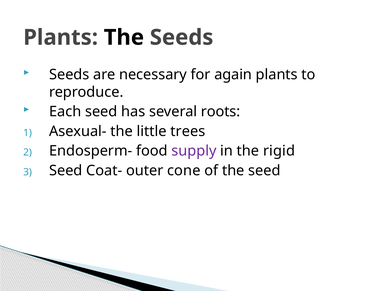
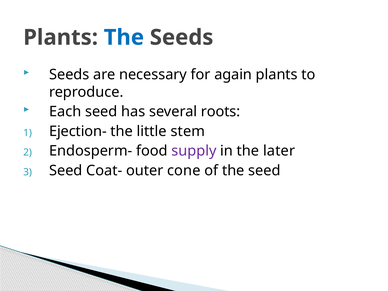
The colour: black -> blue (124, 37)
Asexual-: Asexual- -> Ejection- (78, 131)
trees: trees -> stem (188, 131)
rigid: rigid -> later (279, 151)
